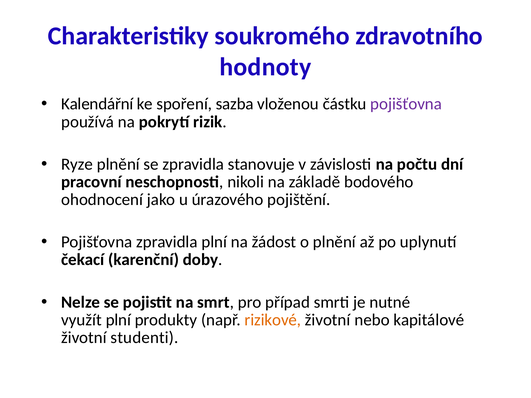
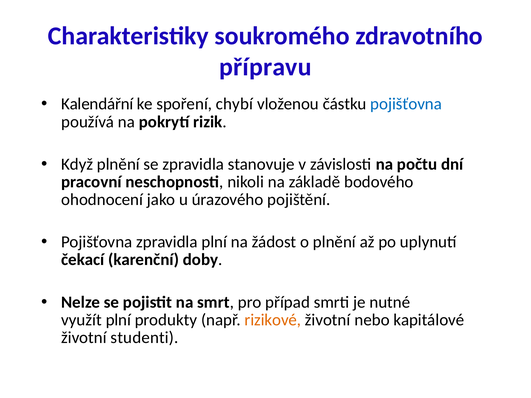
hodnoty: hodnoty -> přípravu (265, 67)
sazba: sazba -> chybí (235, 104)
pojišťovna colour: purple -> blue (406, 104)
Ryze: Ryze -> Když (77, 164)
